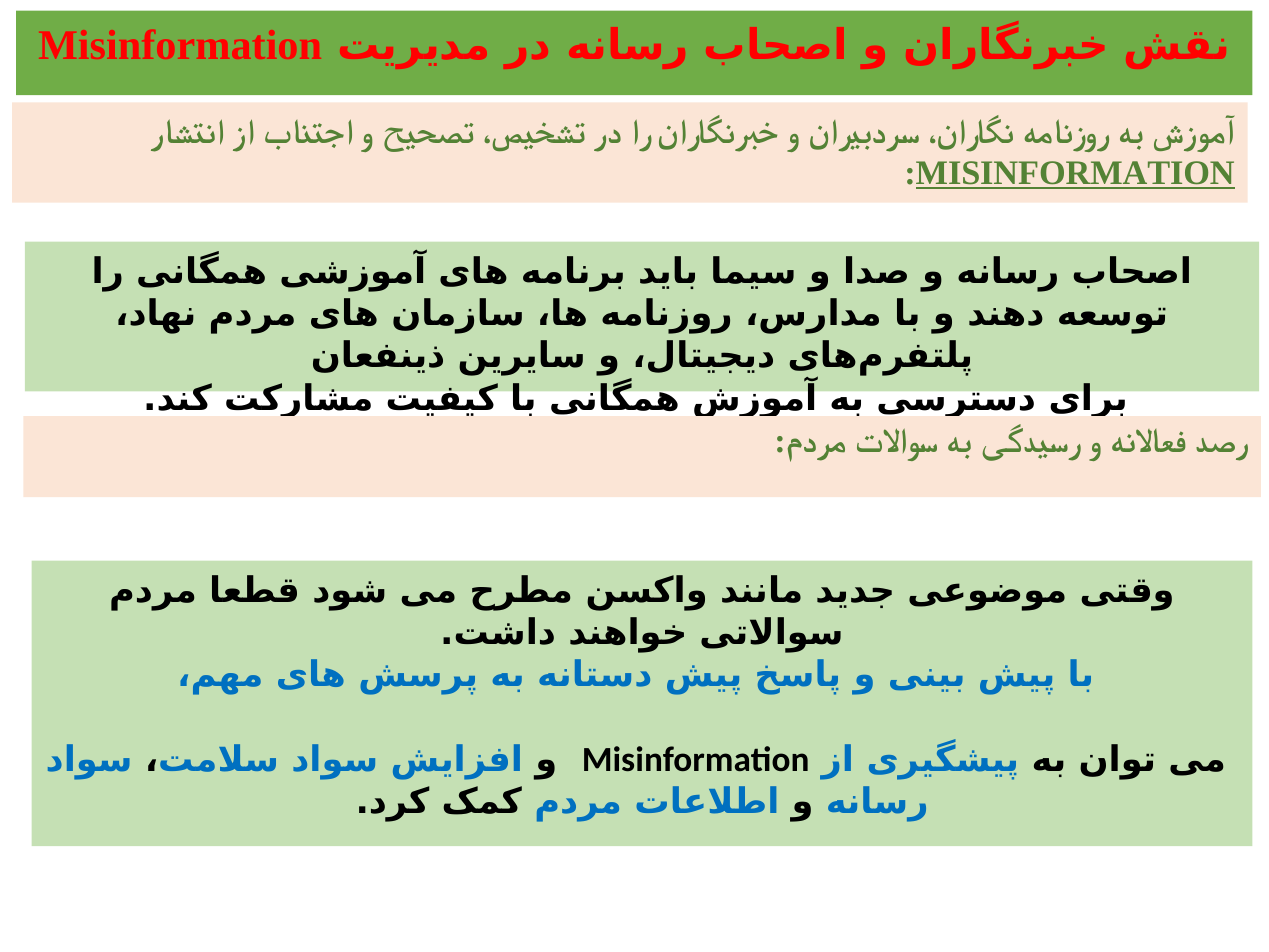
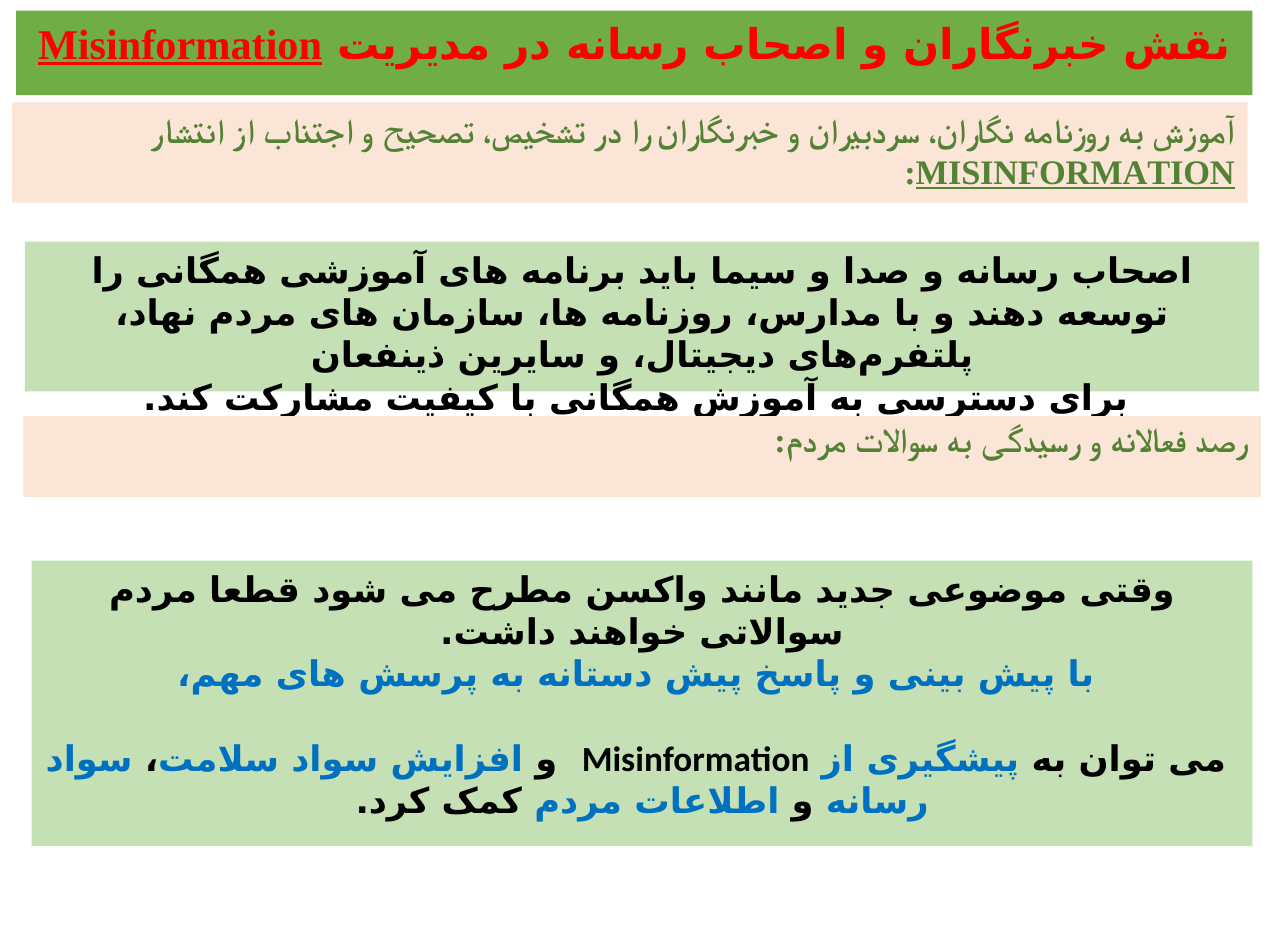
Misinformation underline: none -> present (180, 45)
